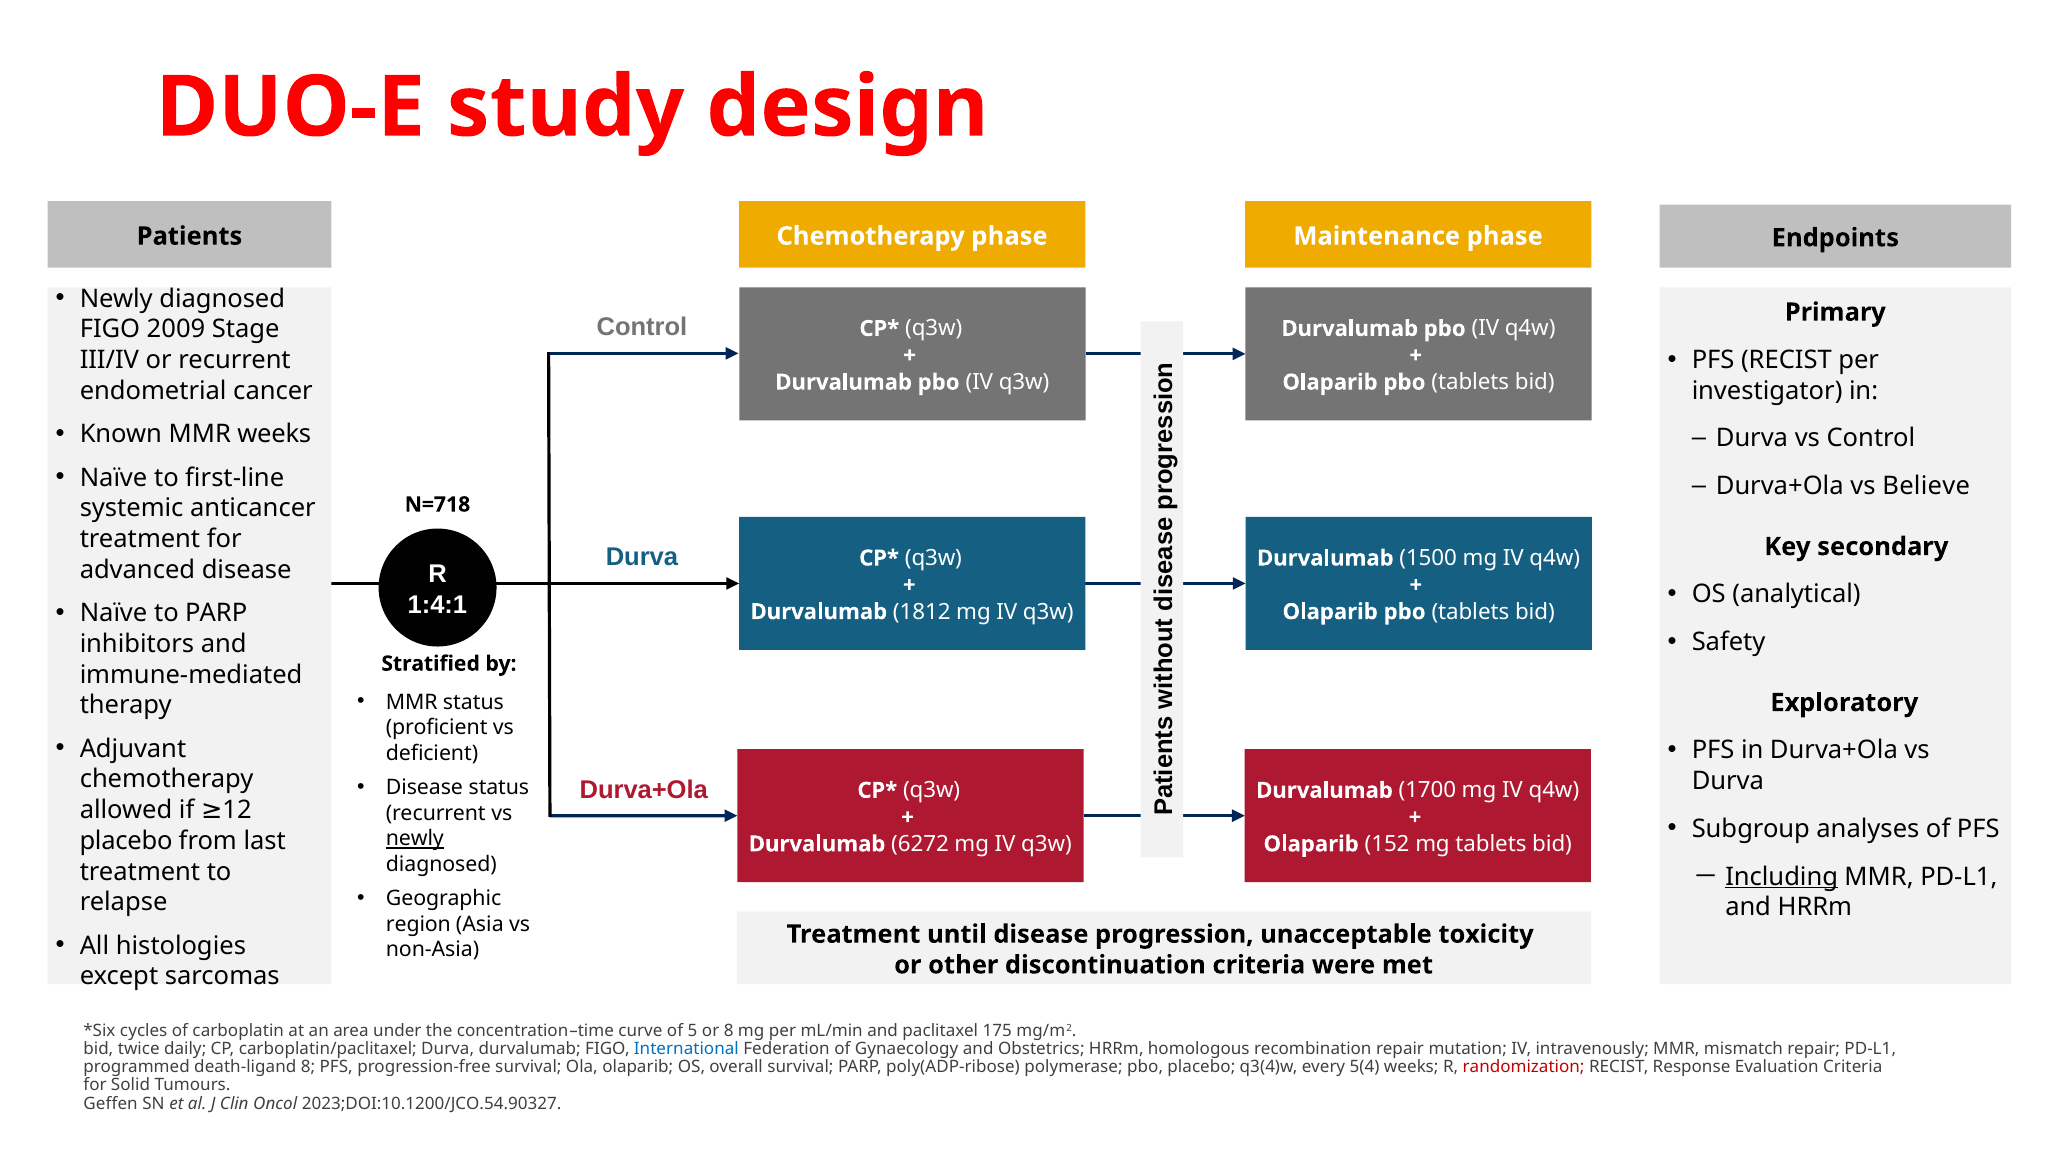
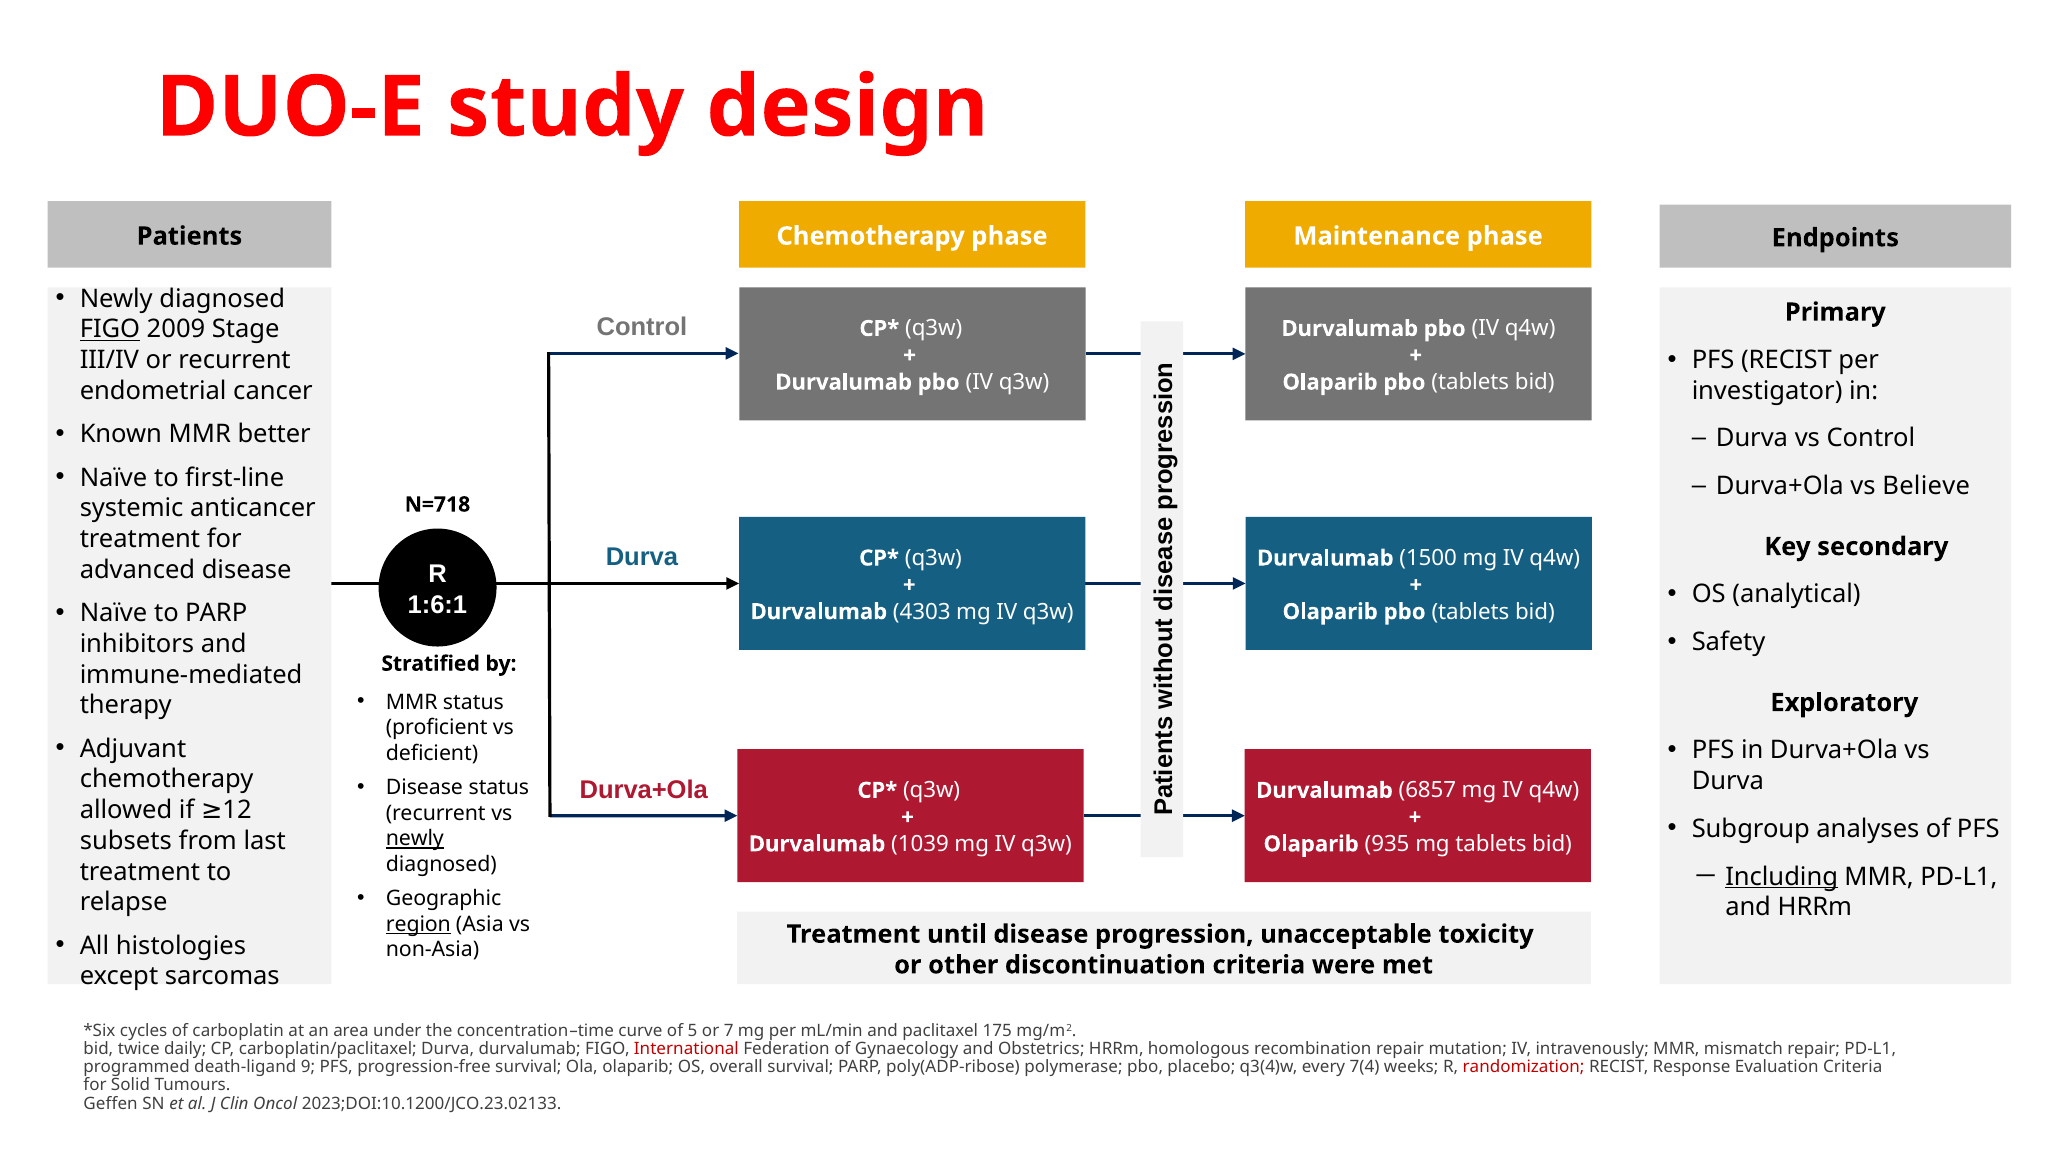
FIGO underline: none -> present (110, 329)
MMR weeks: weeks -> better (274, 434)
1:4:1: 1:4:1 -> 1:6:1 (437, 605)
1812: 1812 -> 4303 (922, 612)
1700: 1700 -> 6857 (1427, 790)
placebo: placebo -> subsets (126, 841)
6272: 6272 -> 1039 (920, 844)
152: 152 -> 935 (1387, 844)
region underline: none -> present (418, 924)
or 8: 8 -> 7 (729, 1030)
International colour: blue -> red (686, 1048)
death-ligand 8: 8 -> 9 (308, 1067)
5(4: 5(4 -> 7(4 (1365, 1067)
2023;DOI:10.1200/JCO.54.90327: 2023;DOI:10.1200/JCO.54.90327 -> 2023;DOI:10.1200/JCO.23.02133 (432, 1104)
